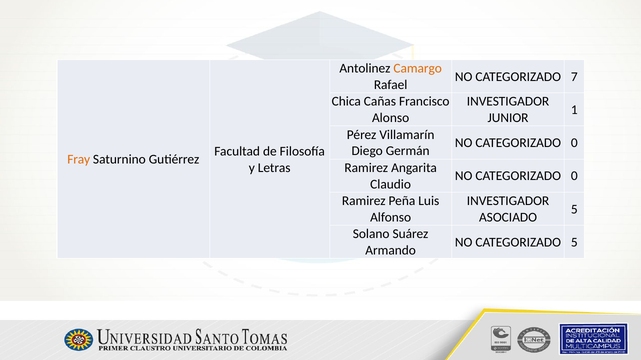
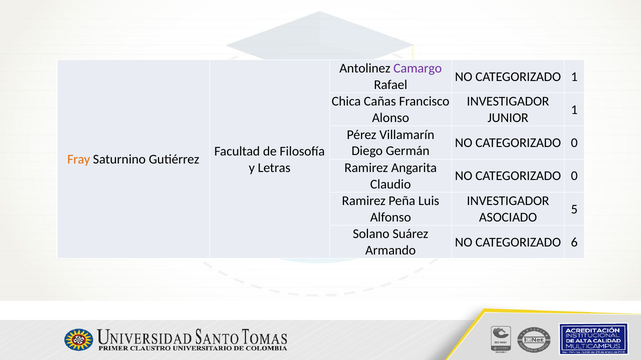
Camargo colour: orange -> purple (418, 69)
CATEGORIZADO 7: 7 -> 1 (574, 77)
CATEGORIZADO 5: 5 -> 6 (574, 243)
